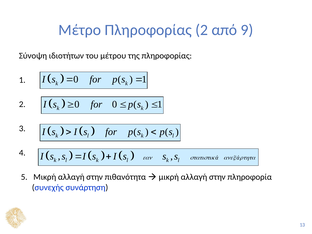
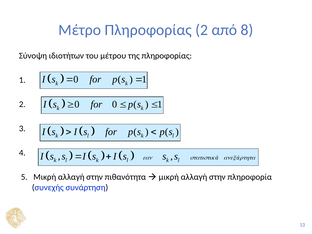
9: 9 -> 8 (247, 30)
